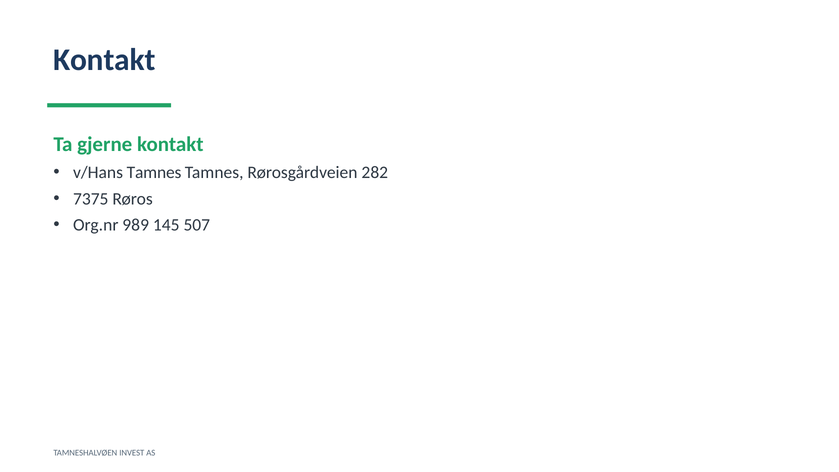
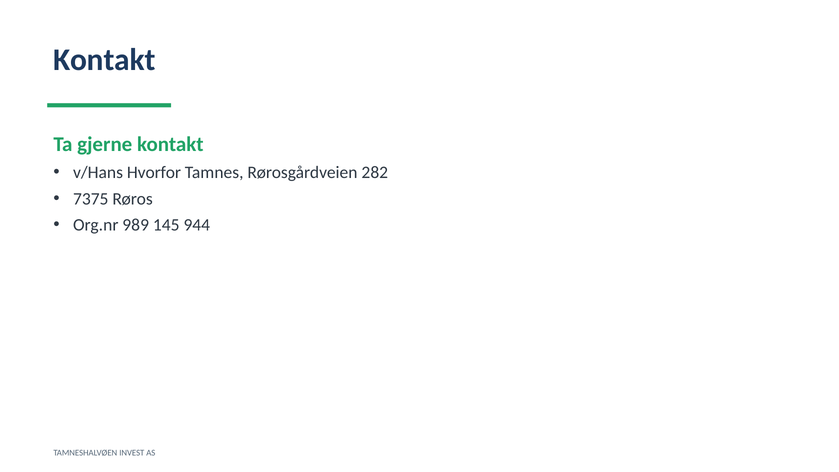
v/Hans Tamnes: Tamnes -> Hvorfor (154, 173)
507: 507 -> 944 (197, 225)
